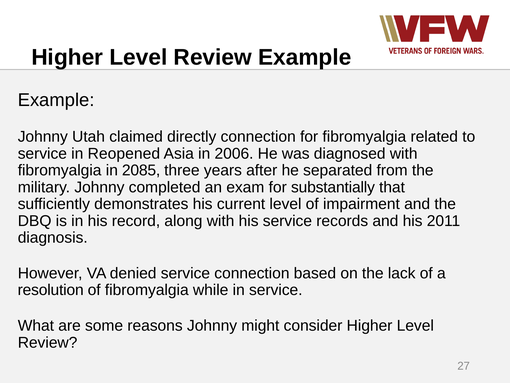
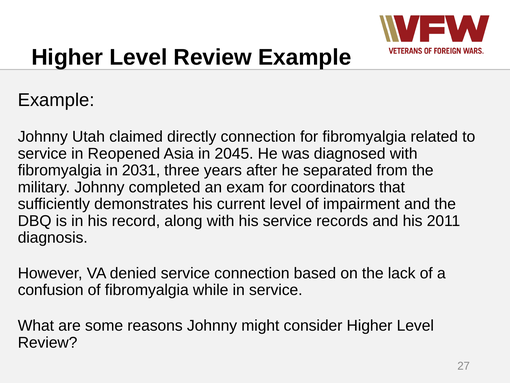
2006: 2006 -> 2045 (234, 153)
2085: 2085 -> 2031 (141, 170)
substantially: substantially -> coordinators (333, 187)
resolution: resolution -> confusion (51, 290)
